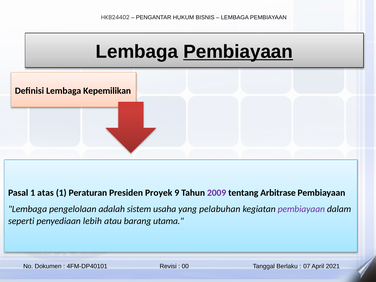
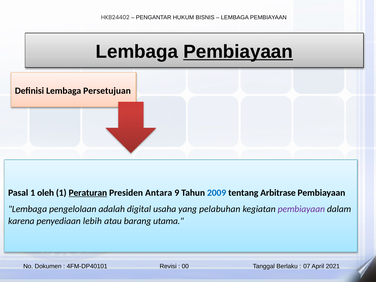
Kepemilikan: Kepemilikan -> Persetujuan (107, 91)
atas: atas -> oleh (46, 193)
Peraturan underline: none -> present (88, 193)
Proyek: Proyek -> Antara (159, 193)
2009 colour: purple -> blue (217, 193)
sistem: sistem -> digital (139, 209)
seperti: seperti -> karena (21, 221)
